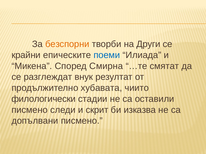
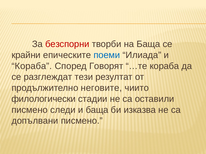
безспорни colour: orange -> red (67, 44)
на Други: Други -> Баща (148, 44)
Микена: Микена -> Кораба (32, 66)
Смирна: Смирна -> Говорят (106, 66)
…те смятат: смятат -> кораба (164, 66)
внук: внук -> тези (84, 77)
хубавата: хубавата -> неговите (101, 88)
и скрит: скрит -> баща (97, 110)
